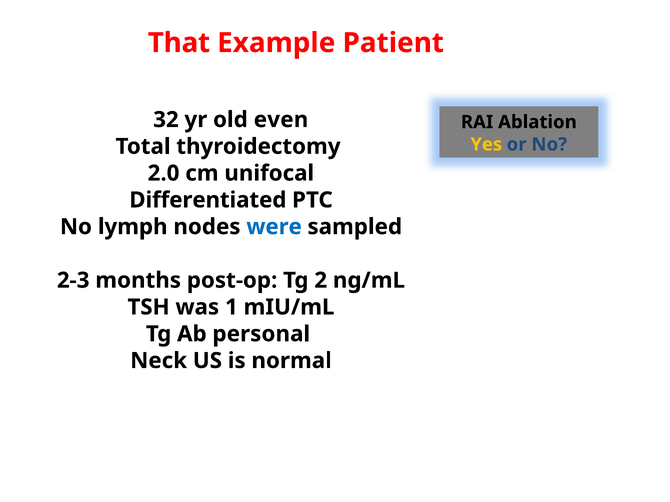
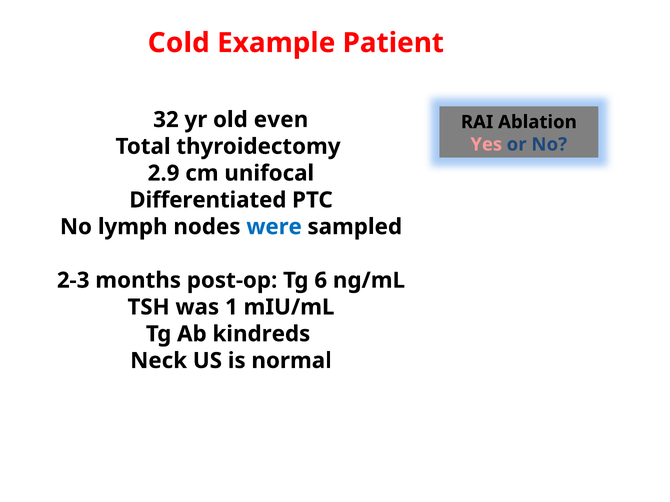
That: That -> Cold (179, 43)
Yes colour: yellow -> pink (486, 145)
2.0: 2.0 -> 2.9 (164, 173)
2: 2 -> 6 (321, 281)
personal: personal -> kindreds (261, 334)
